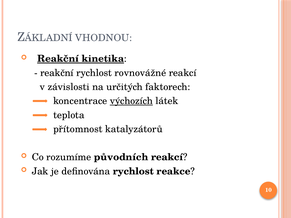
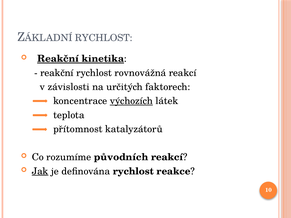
VHODNOU: VHODNOU -> RYCHLOST (104, 38)
rovnovážné: rovnovážné -> rovnovážná (140, 73)
Jak underline: none -> present (40, 171)
